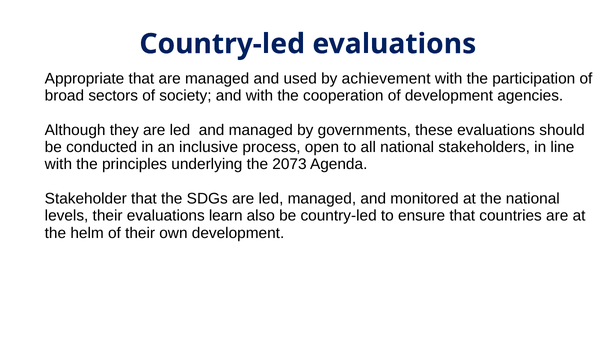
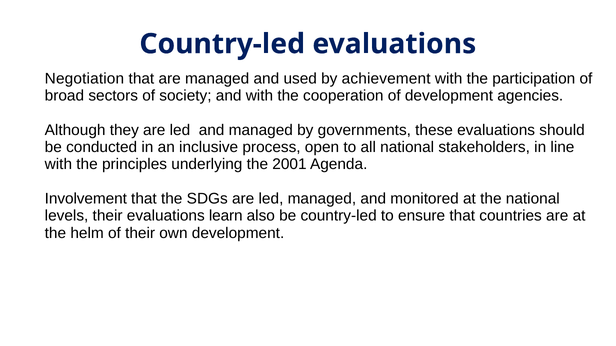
Appropriate: Appropriate -> Negotiation (84, 79)
2073: 2073 -> 2001 (289, 165)
Stakeholder: Stakeholder -> Involvement (86, 199)
